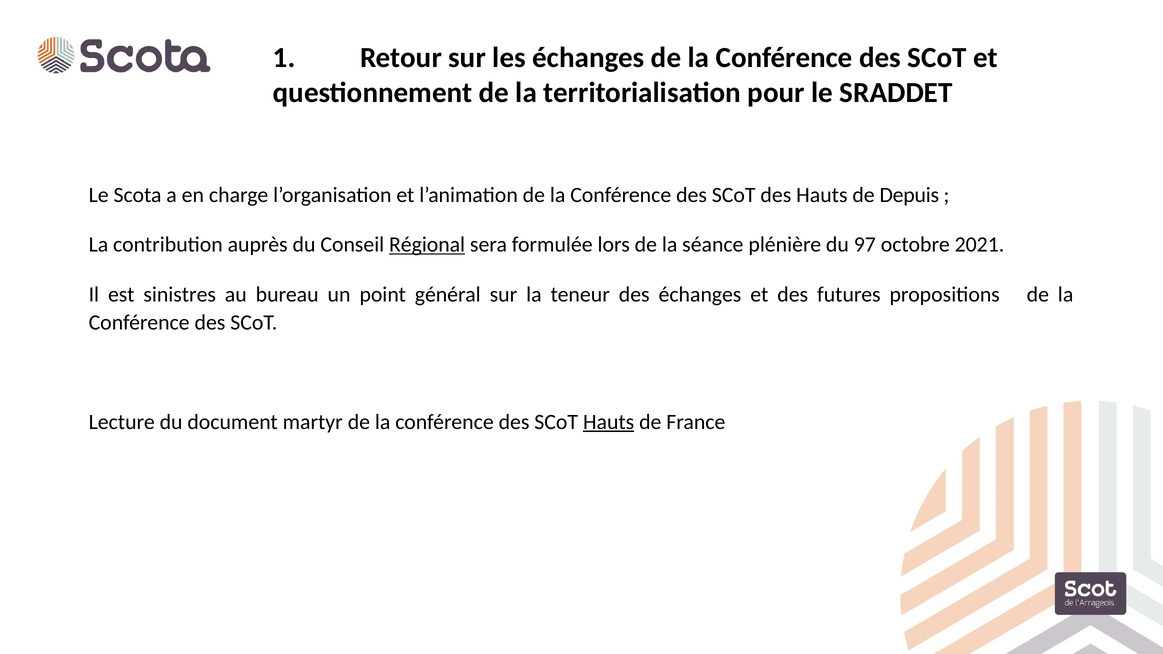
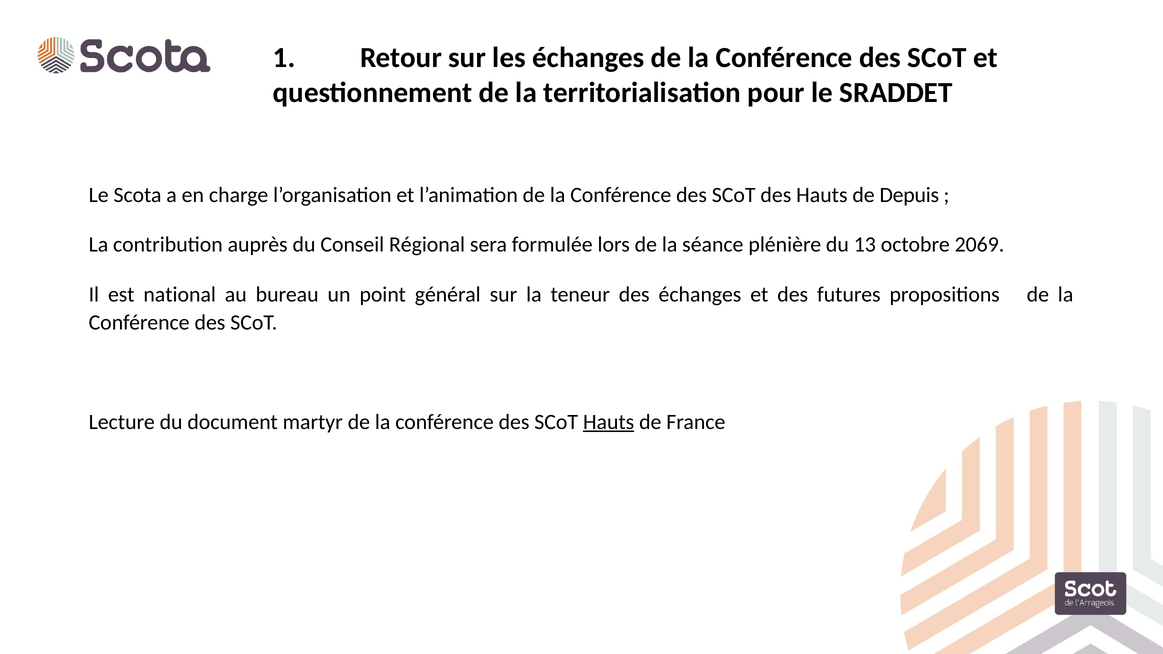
Régional underline: present -> none (427, 245)
97: 97 -> 13 (865, 245)
2021: 2021 -> 2069 (979, 245)
sinistres: sinistres -> national (180, 295)
